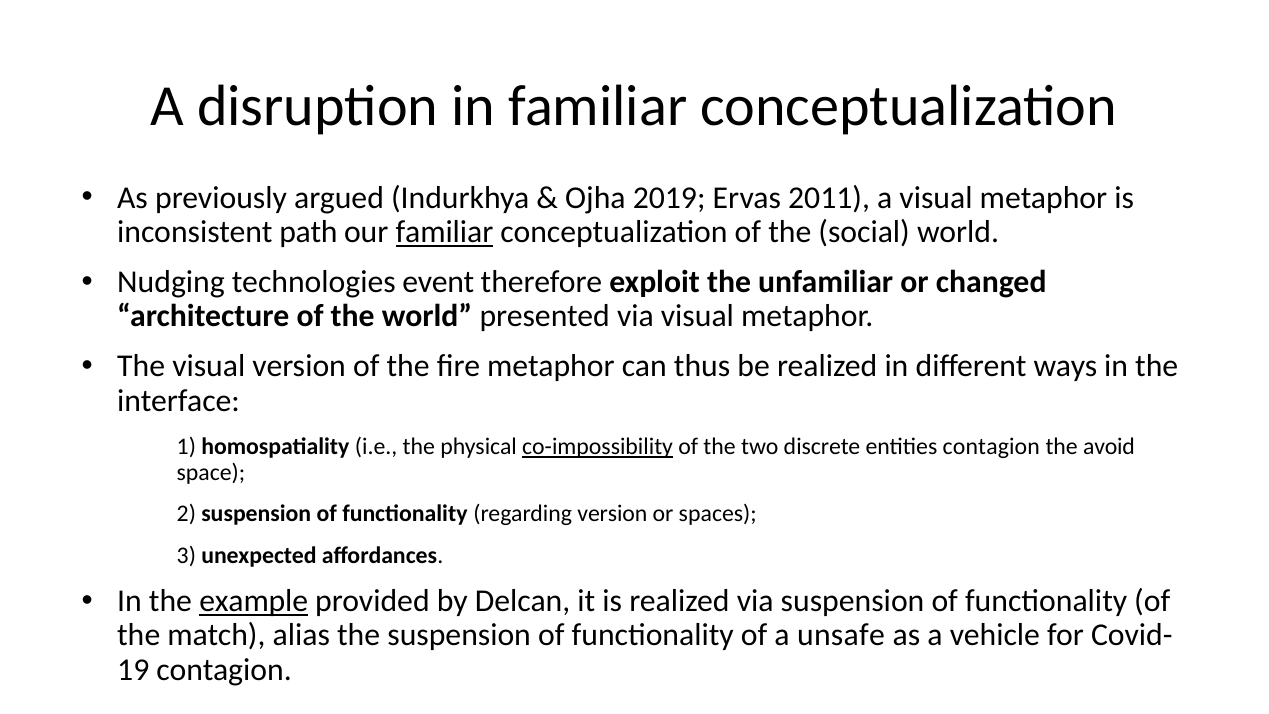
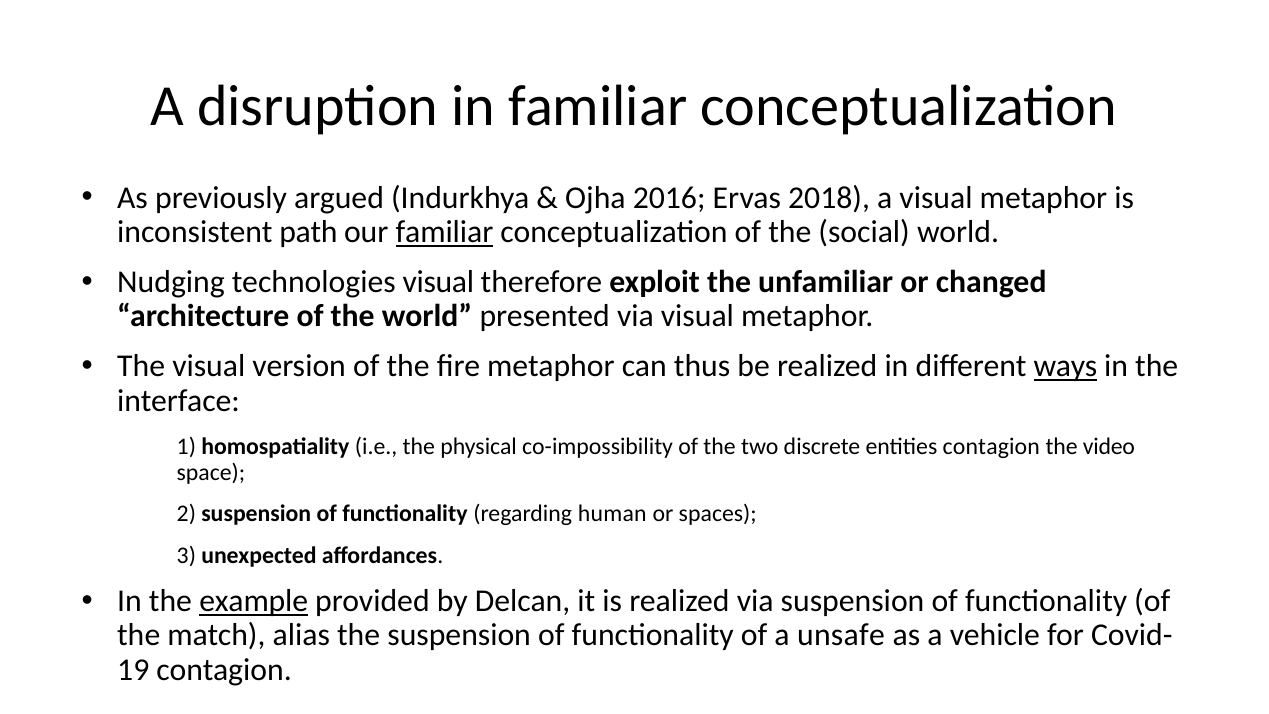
2019: 2019 -> 2016 (669, 198)
2011: 2011 -> 2018 (829, 198)
technologies event: event -> visual (438, 282)
ways underline: none -> present (1065, 366)
co-impossibility underline: present -> none (598, 446)
avoid: avoid -> video (1109, 446)
regarding version: version -> human (612, 514)
